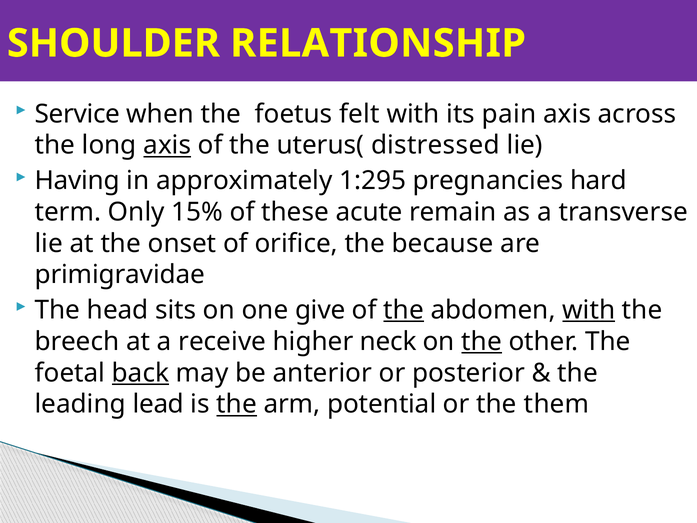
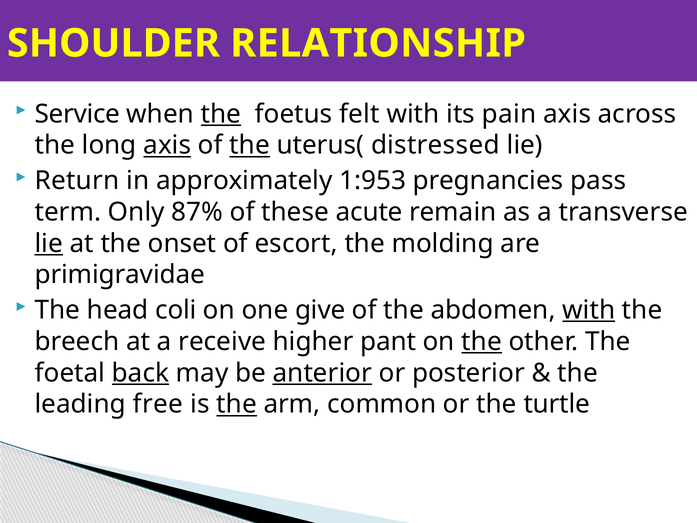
the underline: none -> present (221, 114)
the underline: none -> present (250, 145)
Having: Having -> Return (77, 181)
1:295: 1:295 -> 1:953 (373, 181)
hard: hard -> pass (598, 181)
15%: 15% -> 87% (197, 212)
lie underline: none -> present (49, 243)
orifice: orifice -> escort (296, 243)
because: because -> molding (443, 243)
sits: sits -> coli (176, 310)
the underline: present -> none (404, 310)
neck: neck -> pant (388, 341)
anterior underline: none -> present (322, 373)
lead: lead -> free (158, 404)
potential: potential -> common (382, 404)
them: them -> turtle (557, 404)
